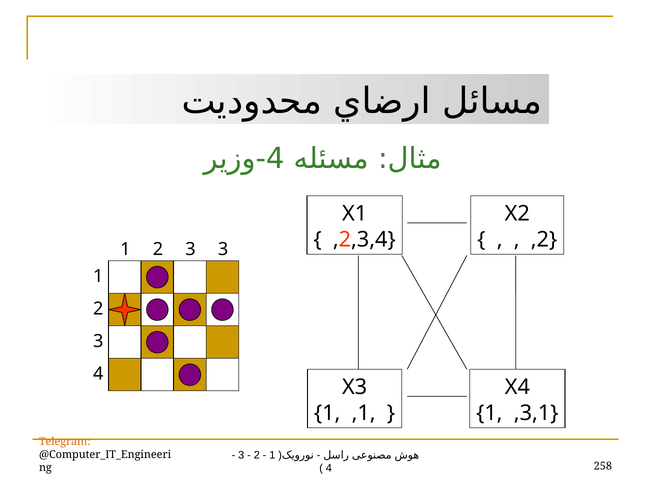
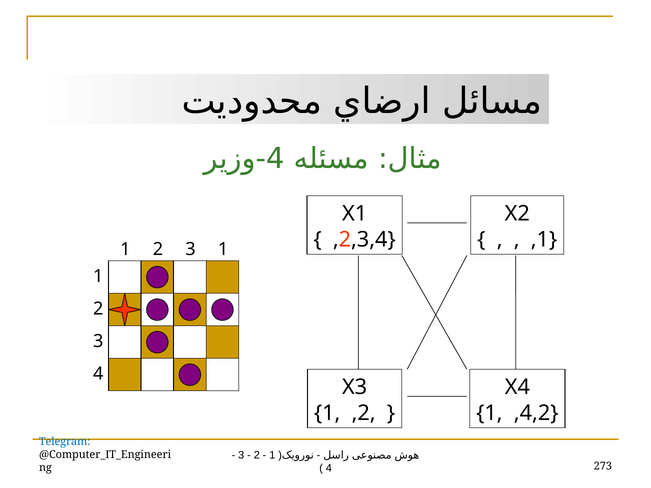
,2: ,2 -> ,1 (544, 240)
2 3: 3 -> 1 (223, 249)
,1: ,1 -> ,2 (364, 413)
,3,1: ,3,1 -> ,4,2 (536, 413)
Telegram colour: orange -> blue (65, 442)
258: 258 -> 273 (603, 466)
